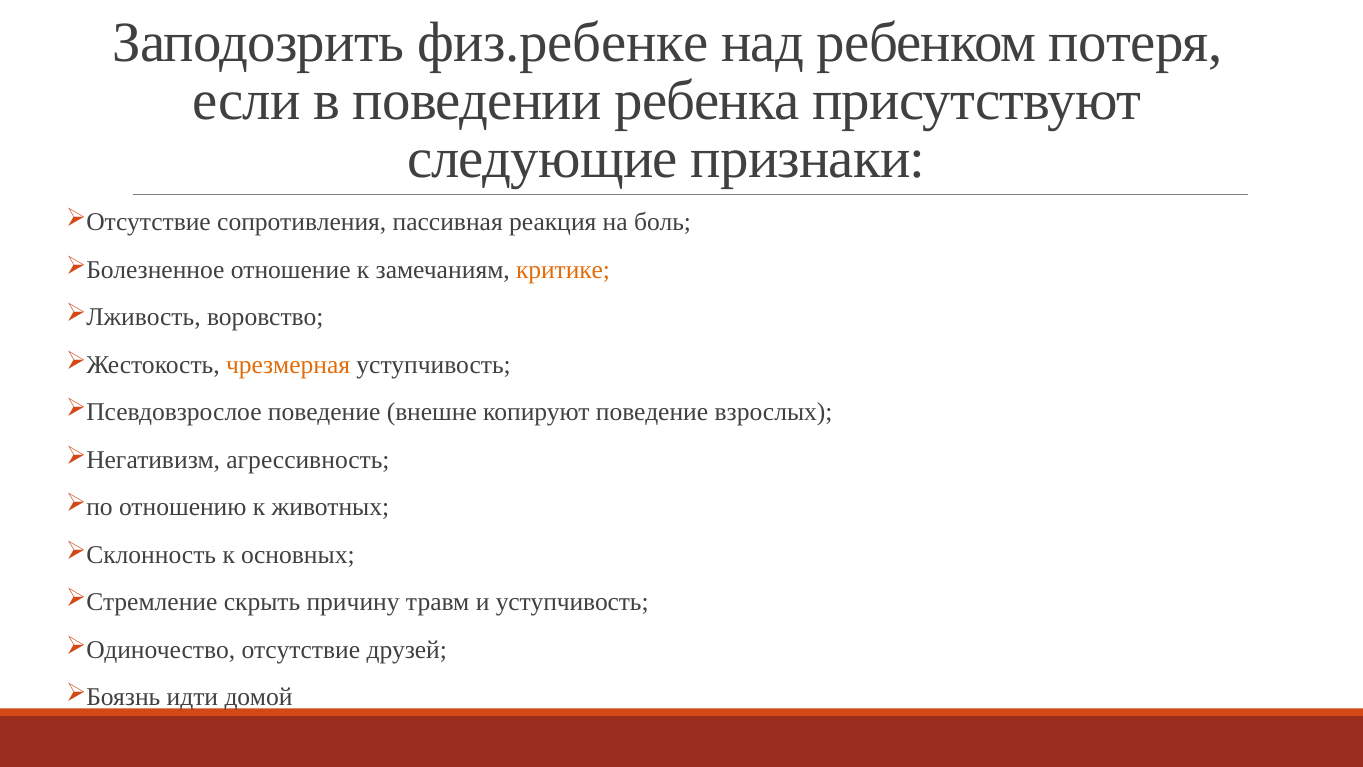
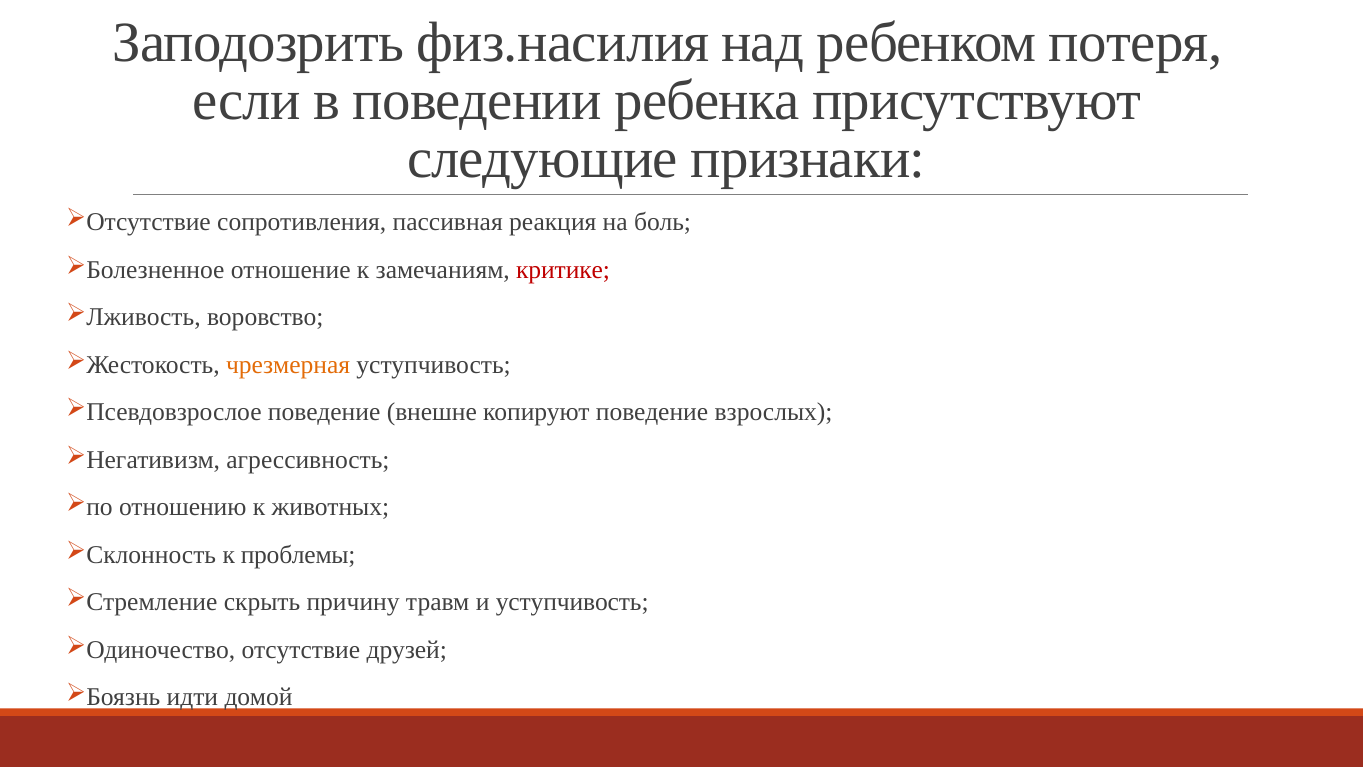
физ.ребенке: физ.ребенке -> физ.насилия (563, 43)
критике colour: orange -> red (563, 270)
основных: основных -> проблемы (298, 554)
